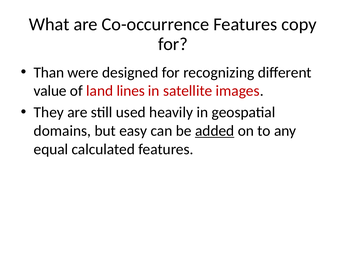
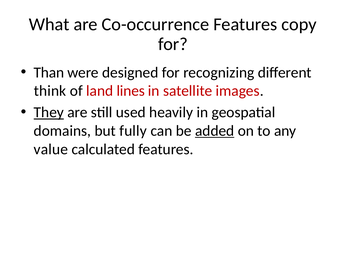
value: value -> think (50, 91)
They underline: none -> present (49, 113)
easy: easy -> fully (133, 131)
equal: equal -> value (51, 149)
